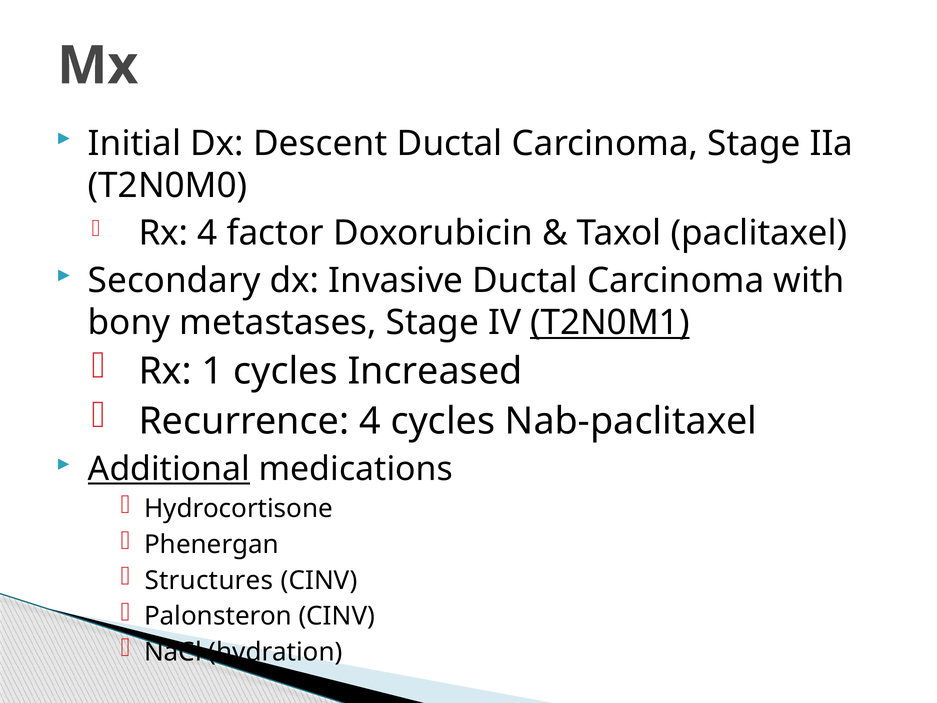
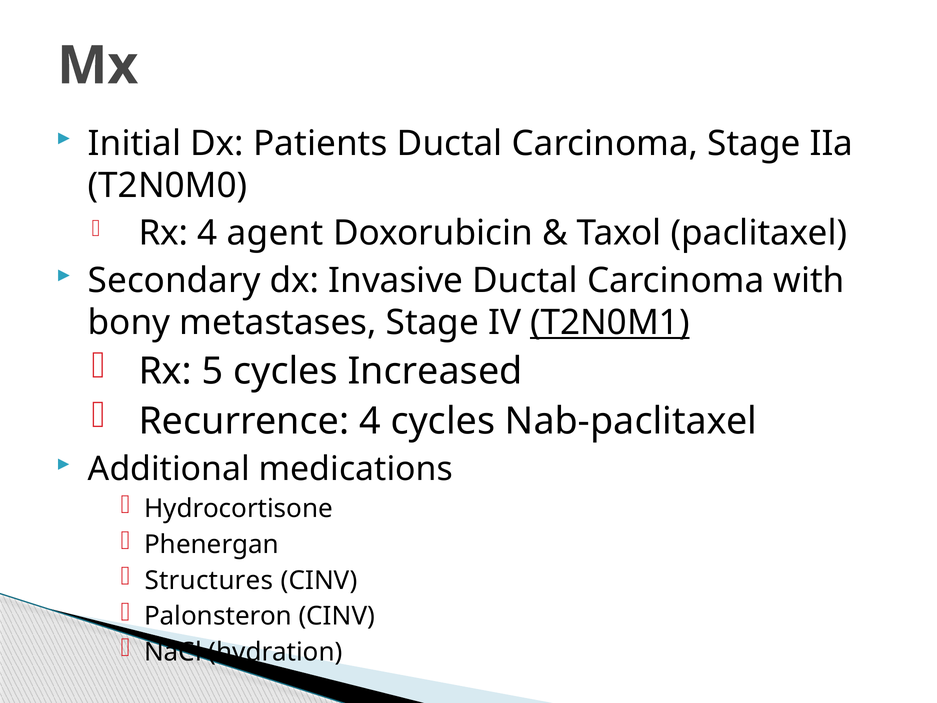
Descent: Descent -> Patients (320, 143)
factor: factor -> agent (275, 233)
1: 1 -> 5 (213, 371)
Additional underline: present -> none (169, 469)
